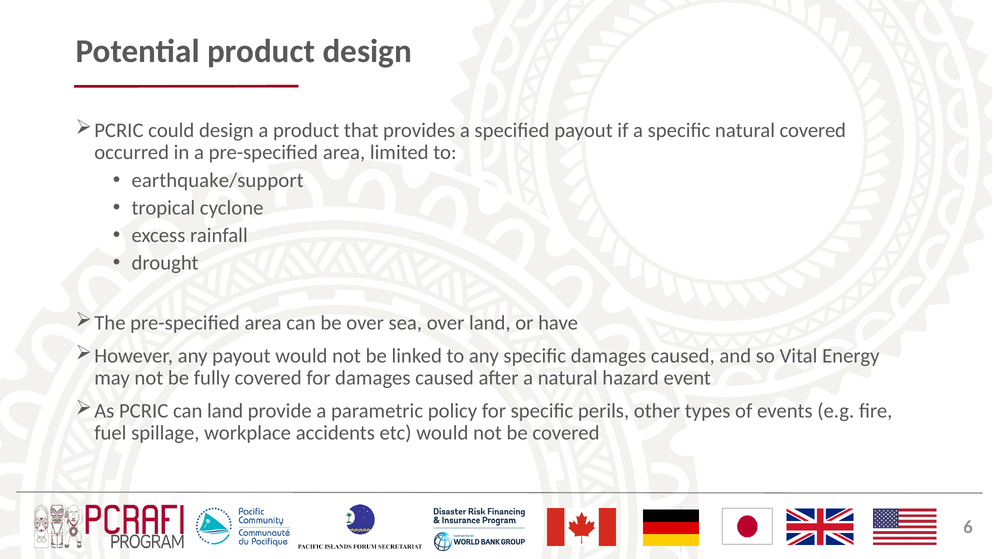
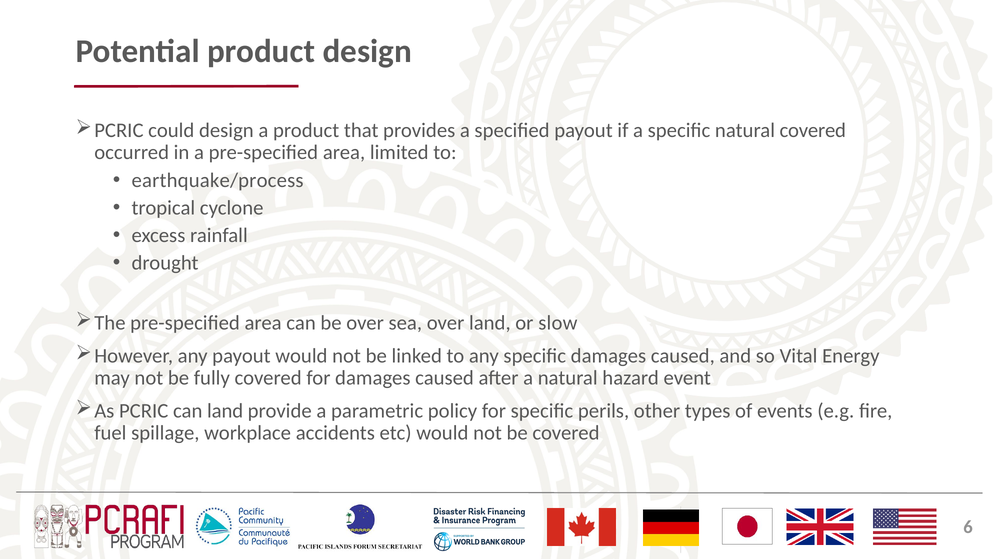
earthquake/support: earthquake/support -> earthquake/process (218, 180)
have: have -> slow (558, 323)
